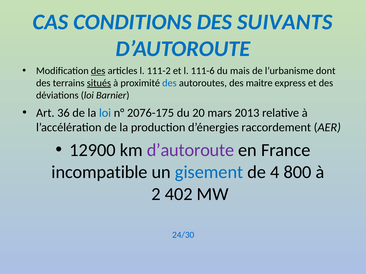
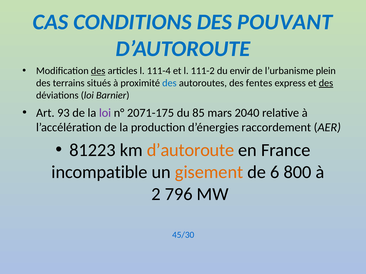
SUIVANTS: SUIVANTS -> POUVANT (285, 22)
111-2: 111-2 -> 111-4 (159, 71)
111-6: 111-6 -> 111-2 (203, 71)
mais: mais -> envir (240, 71)
dont: dont -> plein (326, 71)
situés underline: present -> none (99, 83)
maitre: maitre -> fentes (259, 83)
des underline: none -> present (326, 83)
36: 36 -> 93 (63, 113)
loi colour: blue -> purple (105, 113)
2076-175: 2076-175 -> 2071-175 (151, 113)
20: 20 -> 85 (199, 113)
2013: 2013 -> 2040 (247, 113)
12900: 12900 -> 81223 (93, 150)
d’autoroute colour: purple -> orange (191, 150)
gisement colour: blue -> orange (209, 172)
4: 4 -> 6 (275, 172)
402: 402 -> 796 (179, 194)
24/30: 24/30 -> 45/30 (183, 235)
